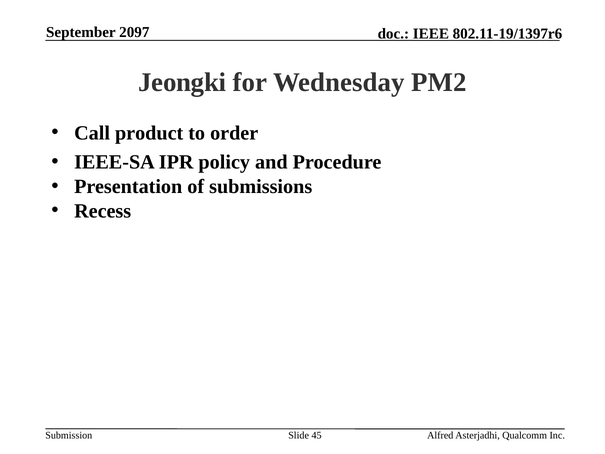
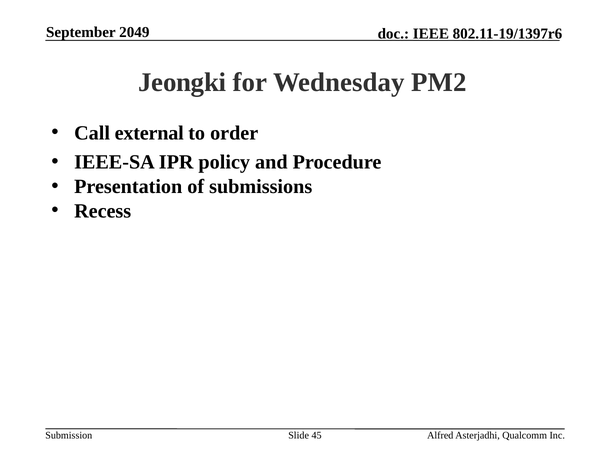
2097: 2097 -> 2049 (134, 32)
product: product -> external (149, 133)
